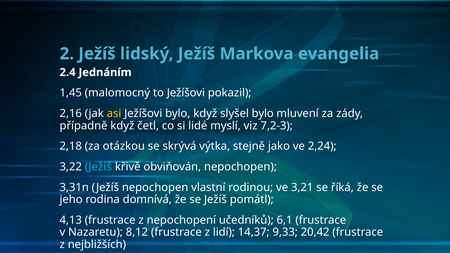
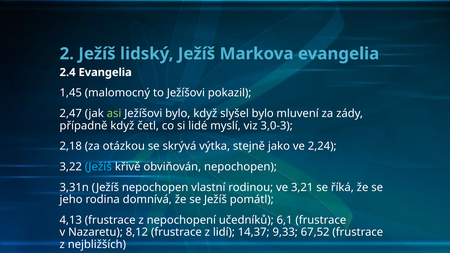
2.4 Jednáním: Jednáním -> Evangelia (105, 72)
2,16: 2,16 -> 2,47 (71, 114)
asi colour: yellow -> light green (114, 114)
7,2-3: 7,2-3 -> 3,0-3 (277, 126)
20,42: 20,42 -> 67,52 (315, 232)
